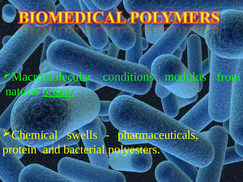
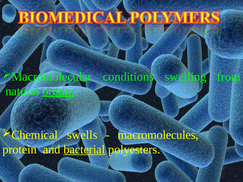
modulus: modulus -> swelling (186, 77)
pharmaceuticals: pharmaceuticals -> macromolecules (158, 135)
bacterial underline: none -> present (84, 150)
